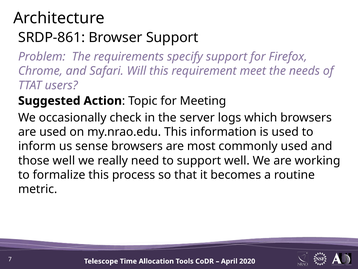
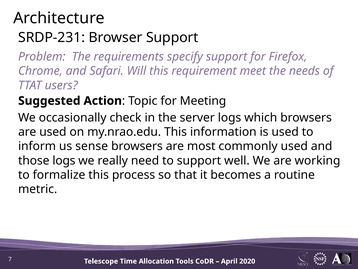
SRDP-861: SRDP-861 -> SRDP-231 (52, 37)
those well: well -> logs (64, 160)
